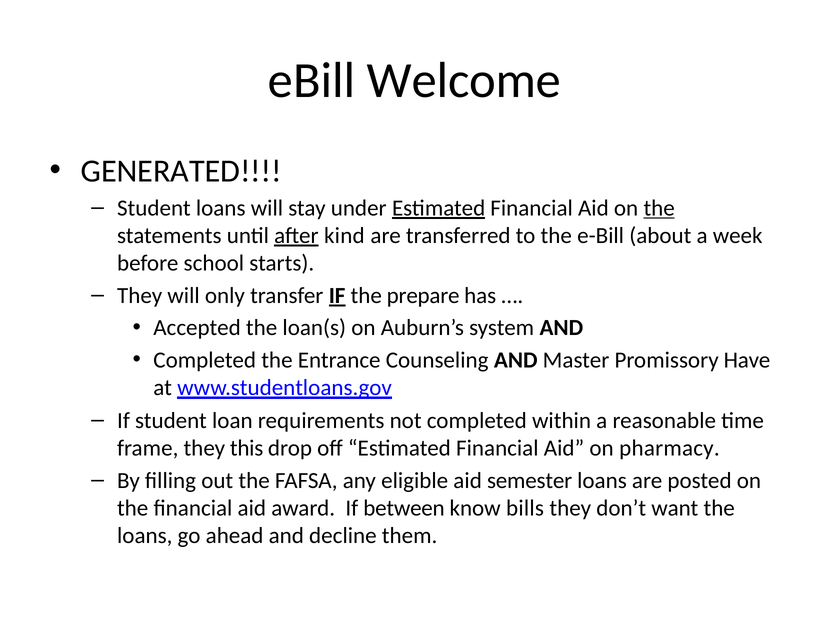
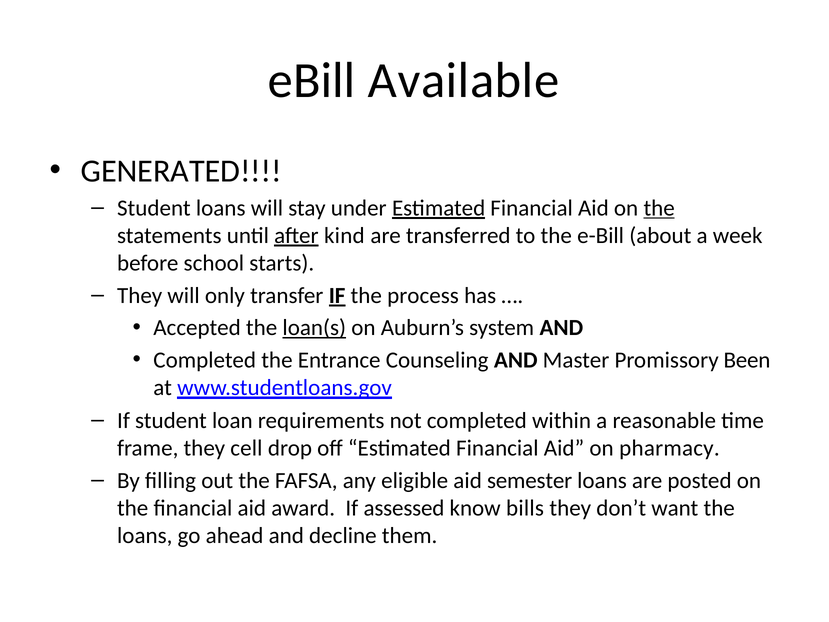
Welcome: Welcome -> Available (464, 80)
prepare: prepare -> process (423, 296)
loan(s underline: none -> present (314, 328)
Have: Have -> Been (747, 360)
this: this -> cell (246, 448)
between: between -> assessed (404, 508)
